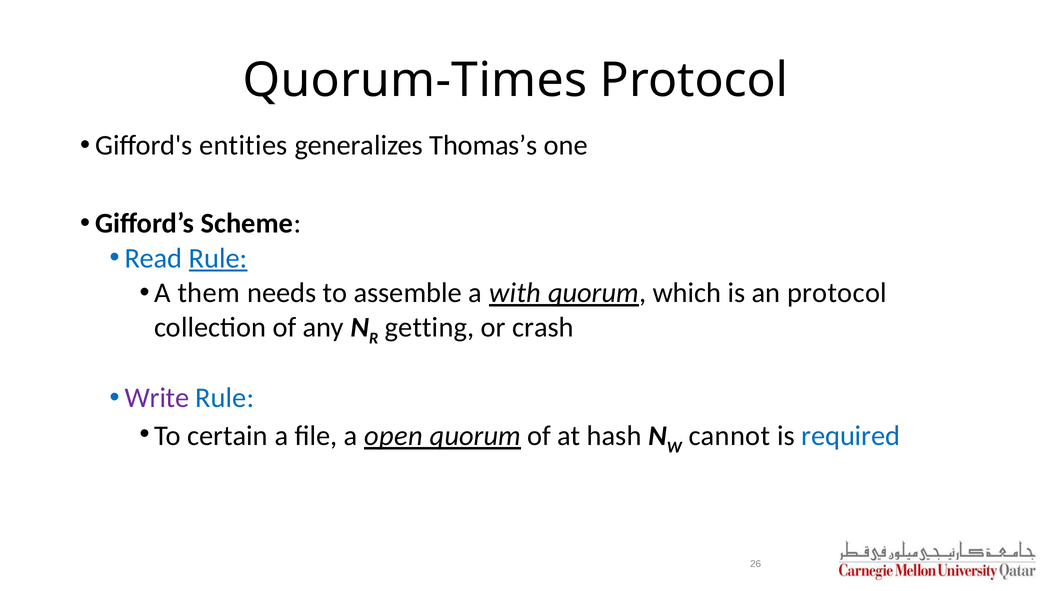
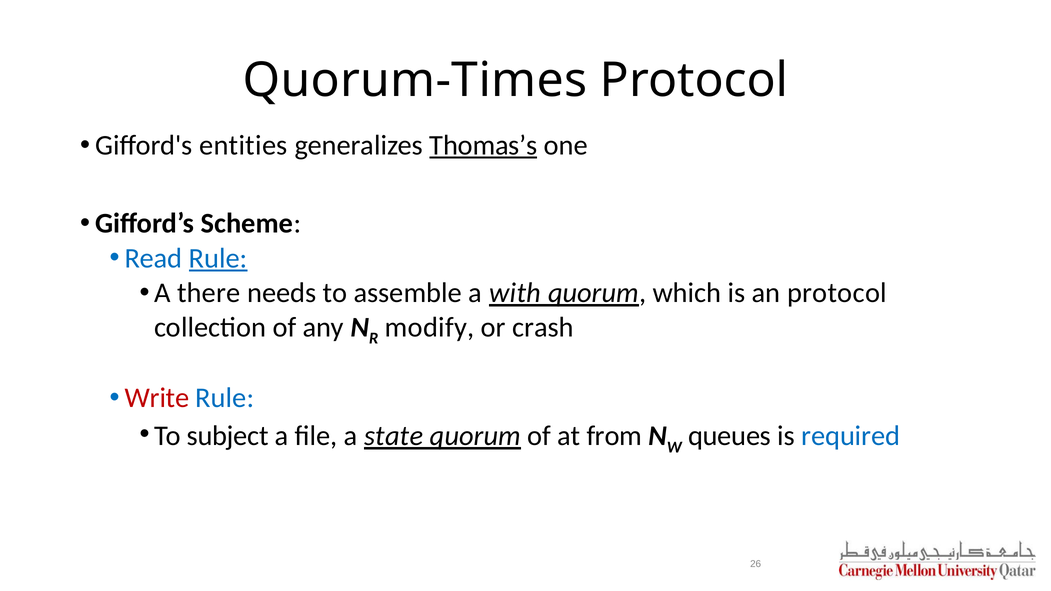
Thomas’s underline: none -> present (483, 145)
them: them -> there (209, 293)
getting: getting -> modify (429, 327)
Write colour: purple -> red (157, 398)
certain: certain -> subject (228, 436)
open: open -> state (394, 436)
hash: hash -> from (614, 436)
cannot: cannot -> queues (730, 436)
